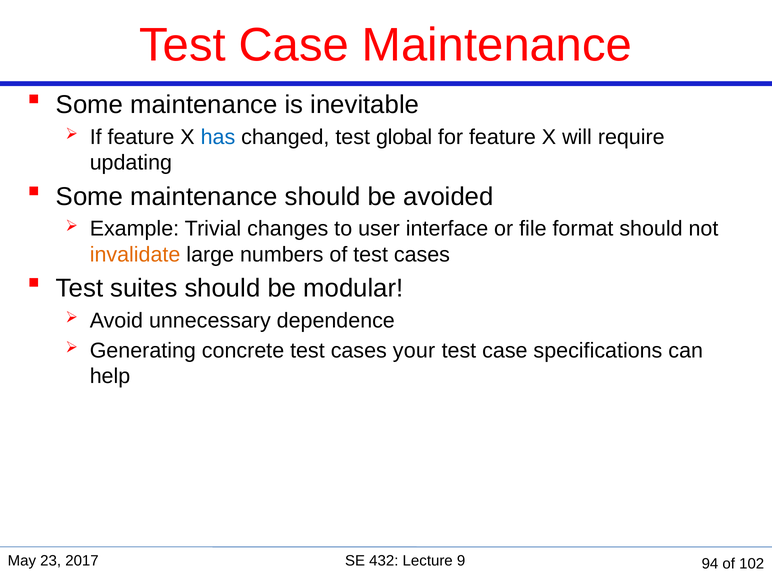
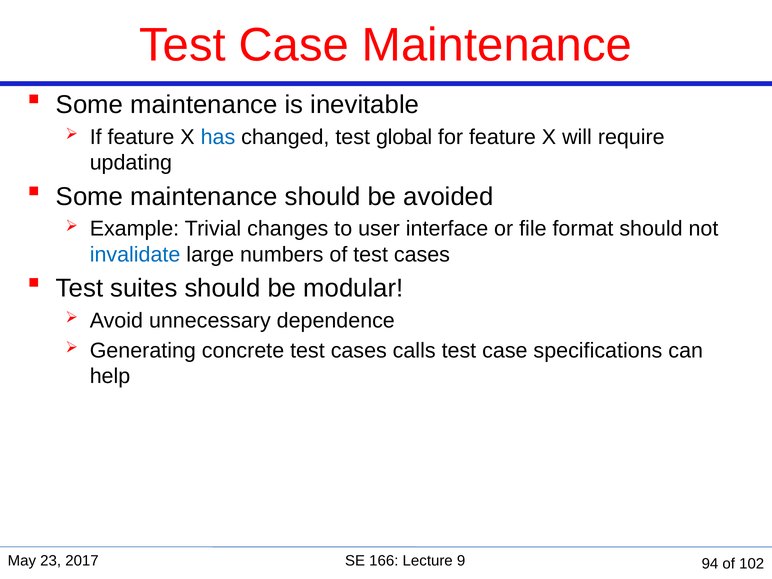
invalidate colour: orange -> blue (135, 255)
your: your -> calls (414, 351)
432: 432 -> 166 (384, 561)
